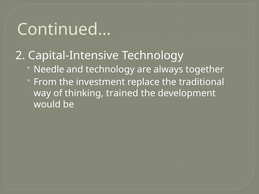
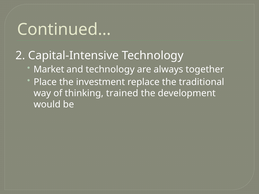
Needle: Needle -> Market (49, 69)
From: From -> Place (45, 82)
